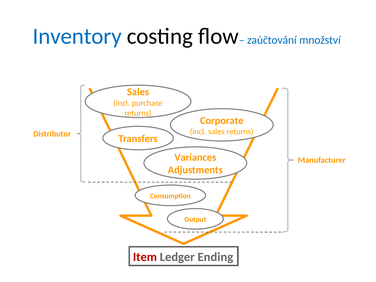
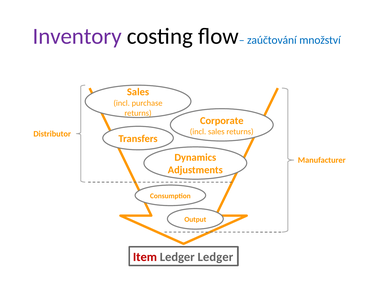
Inventory colour: blue -> purple (77, 36)
Variances: Variances -> Dynamics (195, 157)
Ledger Ending: Ending -> Ledger (215, 257)
